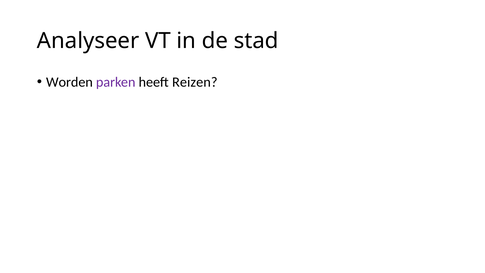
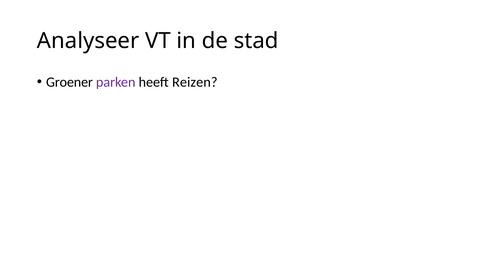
Worden: Worden -> Groener (69, 82)
